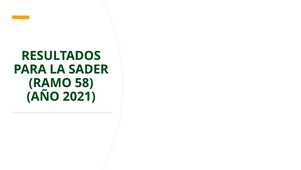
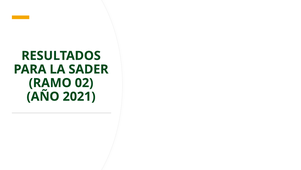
58: 58 -> 02 (84, 83)
